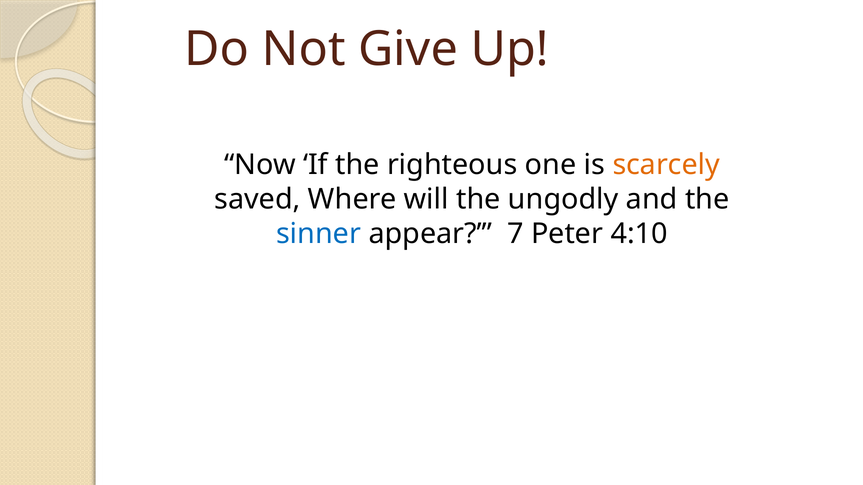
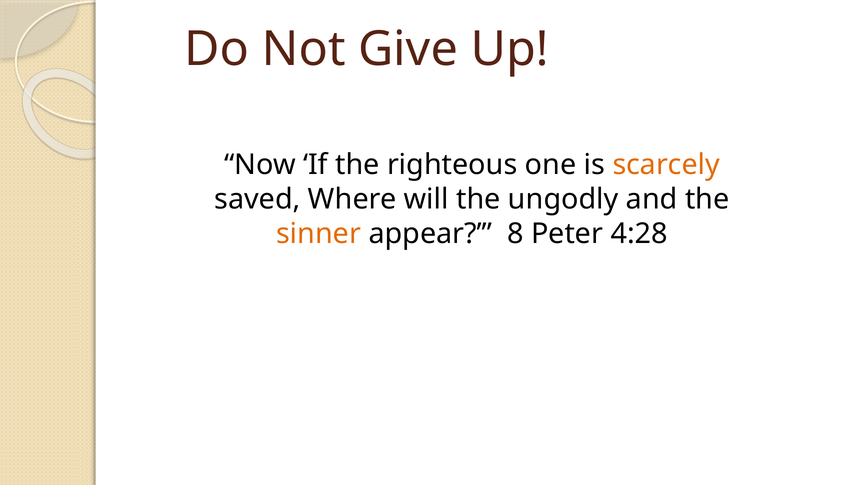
sinner colour: blue -> orange (319, 234)
7: 7 -> 8 (515, 234)
4:10: 4:10 -> 4:28 (639, 234)
